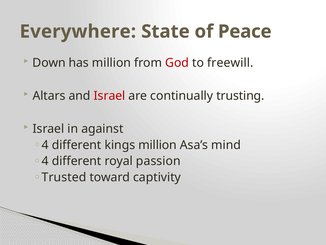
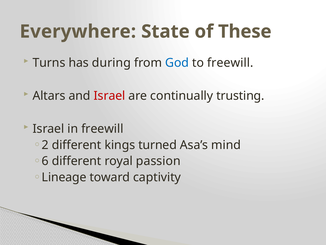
Peace: Peace -> These (245, 31)
Down: Down -> Turns (49, 63)
has million: million -> during (111, 63)
God colour: red -> blue (177, 63)
in against: against -> freewill (102, 129)
4: 4 -> 2 (45, 145)
kings million: million -> turned (158, 145)
4: 4 -> 6 (45, 161)
Trusted: Trusted -> Lineage (64, 177)
